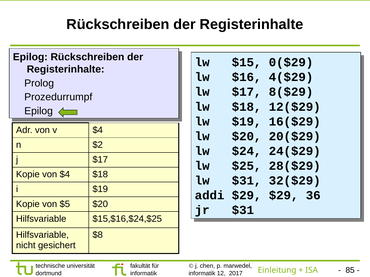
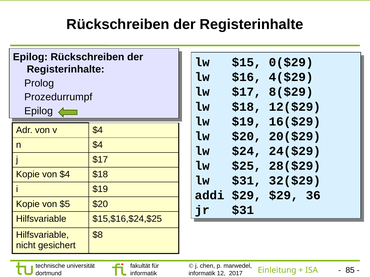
n $2: $2 -> $4 (98, 145)
